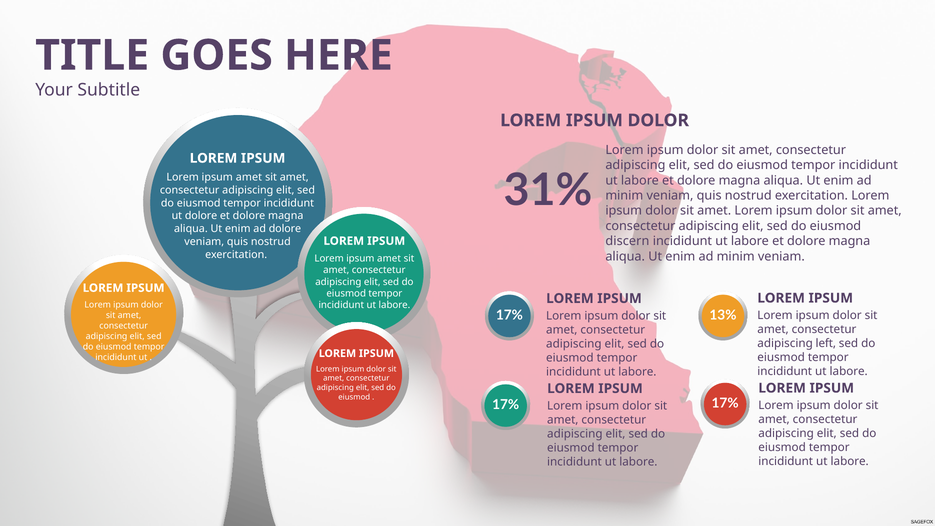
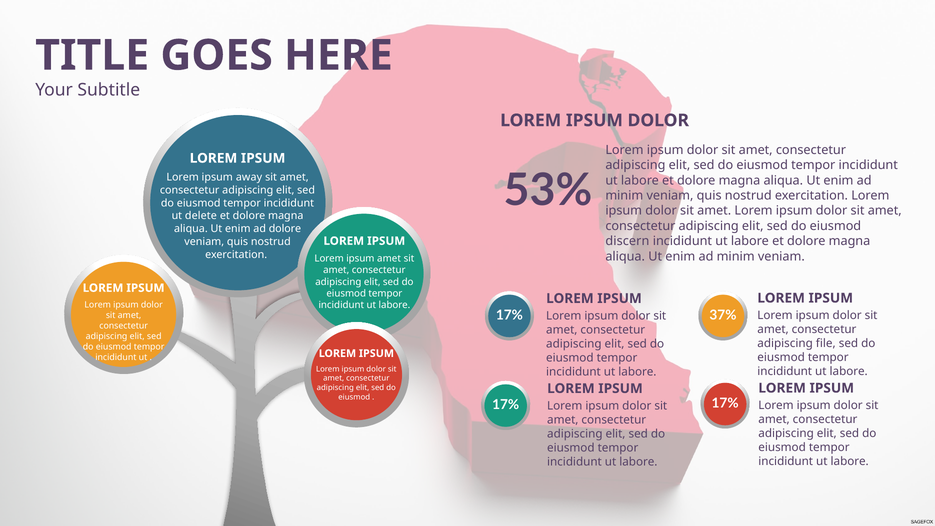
31%: 31% -> 53% (548, 191)
amet: amet -> away (249, 177)
ut dolore: dolore -> delete (201, 216)
13%: 13% -> 37% (723, 315)
left: left -> file (826, 343)
